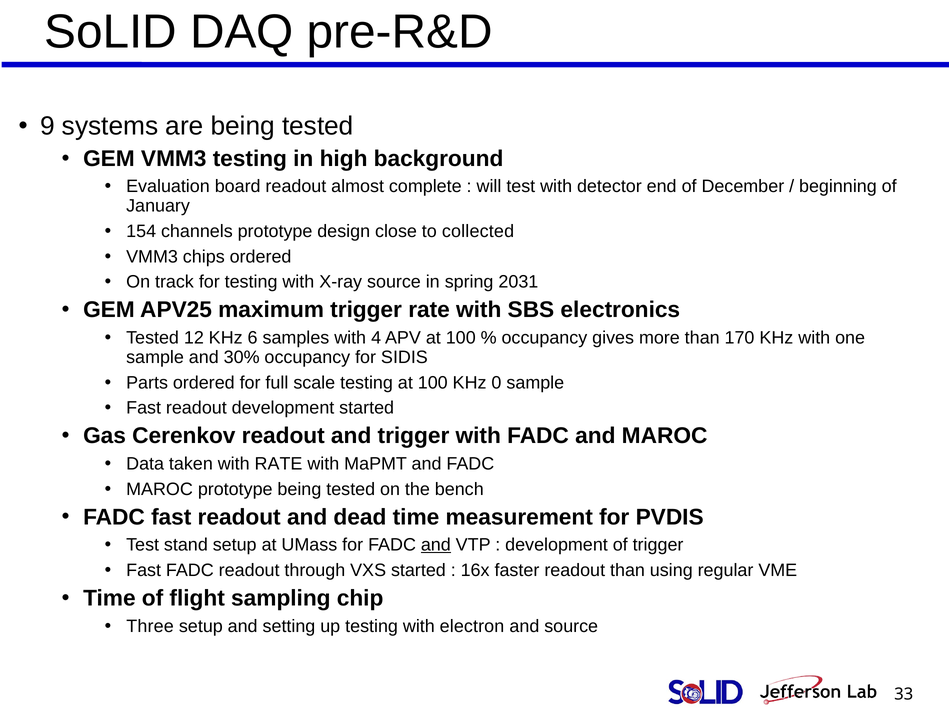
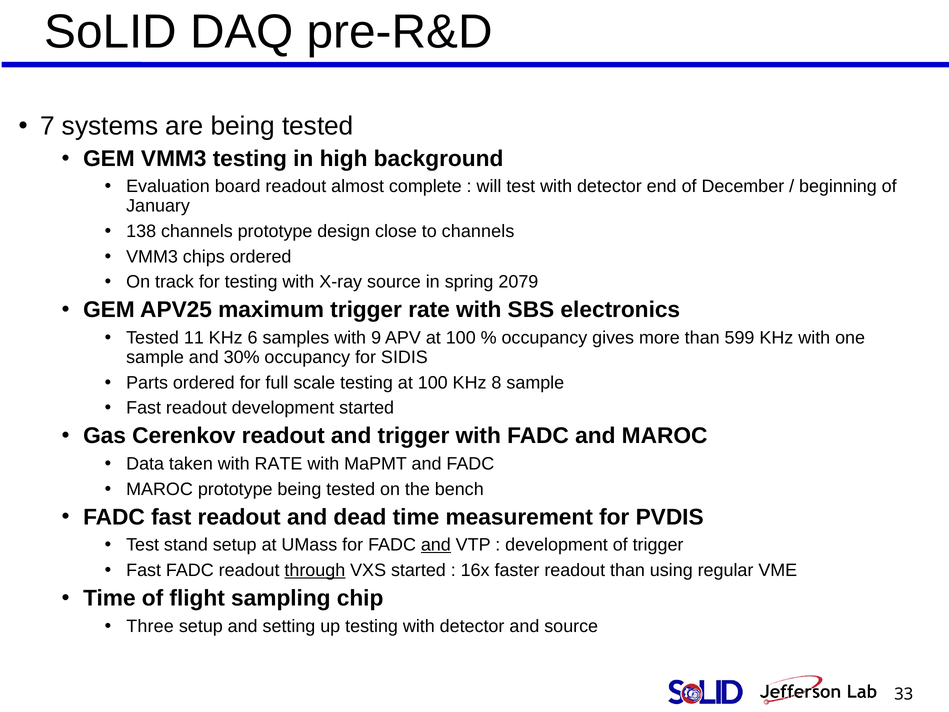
9: 9 -> 7 (47, 126)
154: 154 -> 138 (141, 231)
to collected: collected -> channels (478, 231)
2031: 2031 -> 2079 (518, 282)
12: 12 -> 11 (194, 338)
4: 4 -> 9 (376, 338)
170: 170 -> 599 (740, 338)
0: 0 -> 8 (496, 383)
through underline: none -> present (315, 571)
testing with electron: electron -> detector (472, 626)
